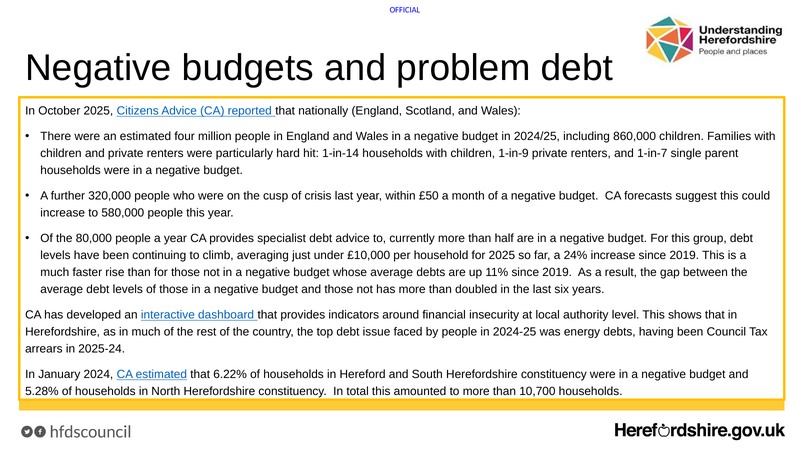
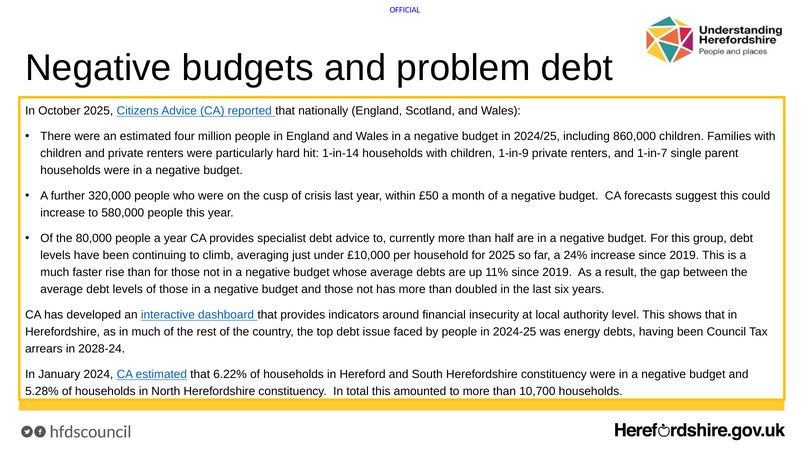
2025-24: 2025-24 -> 2028-24 (102, 349)
